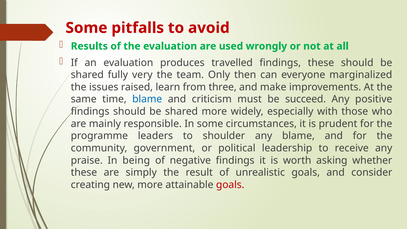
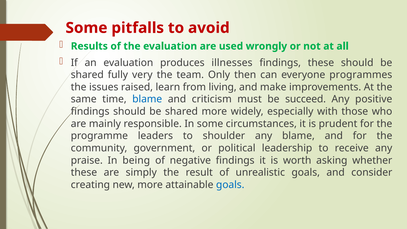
travelled: travelled -> illnesses (232, 63)
marginalized: marginalized -> programmes (361, 75)
three: three -> living (223, 87)
goals colour: red -> blue (230, 185)
